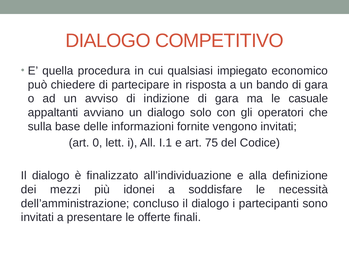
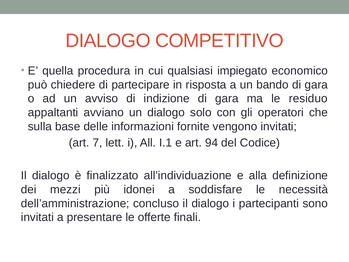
casuale: casuale -> residuo (308, 99)
0: 0 -> 7 (98, 143)
75: 75 -> 94 (212, 143)
